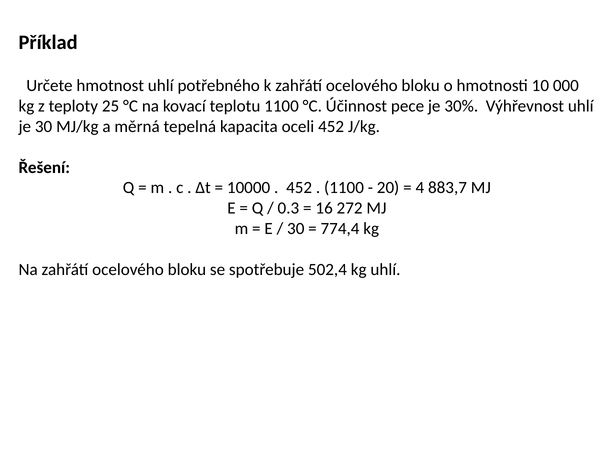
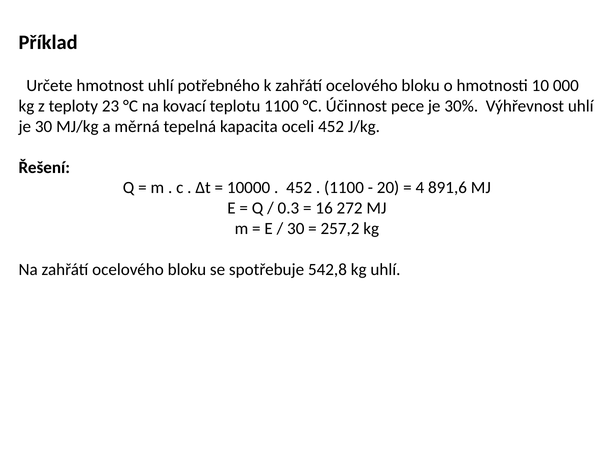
25: 25 -> 23 (111, 106)
883,7: 883,7 -> 891,6 (447, 188)
774,4: 774,4 -> 257,2 (340, 229)
502,4: 502,4 -> 542,8 (327, 270)
